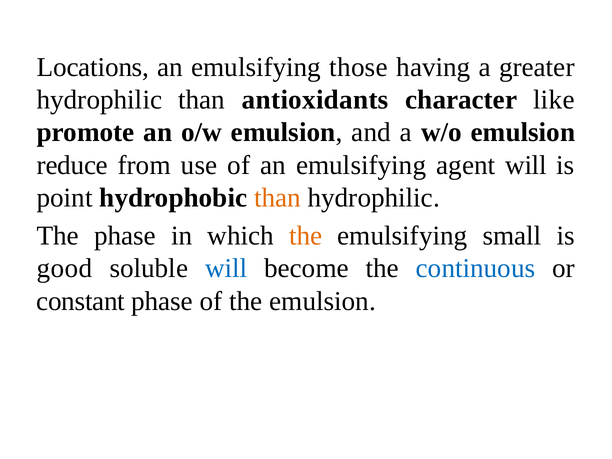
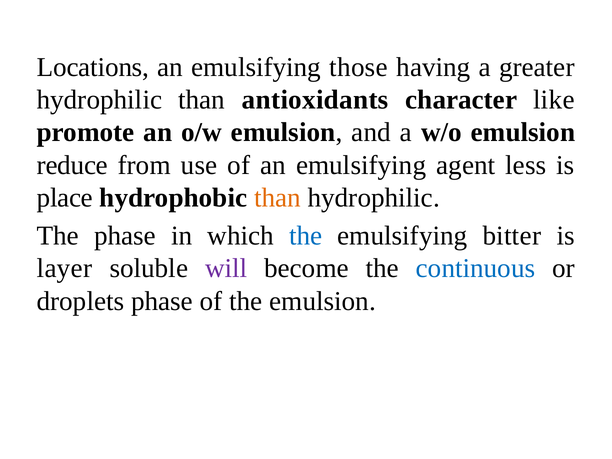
agent will: will -> less (526, 165)
point: point -> place (65, 198)
the colour: orange -> blue (306, 236)
small: small -> bitter (512, 236)
good: good -> layer (65, 269)
will colour: blue -> purple (226, 269)
constant: constant -> droplets (80, 301)
